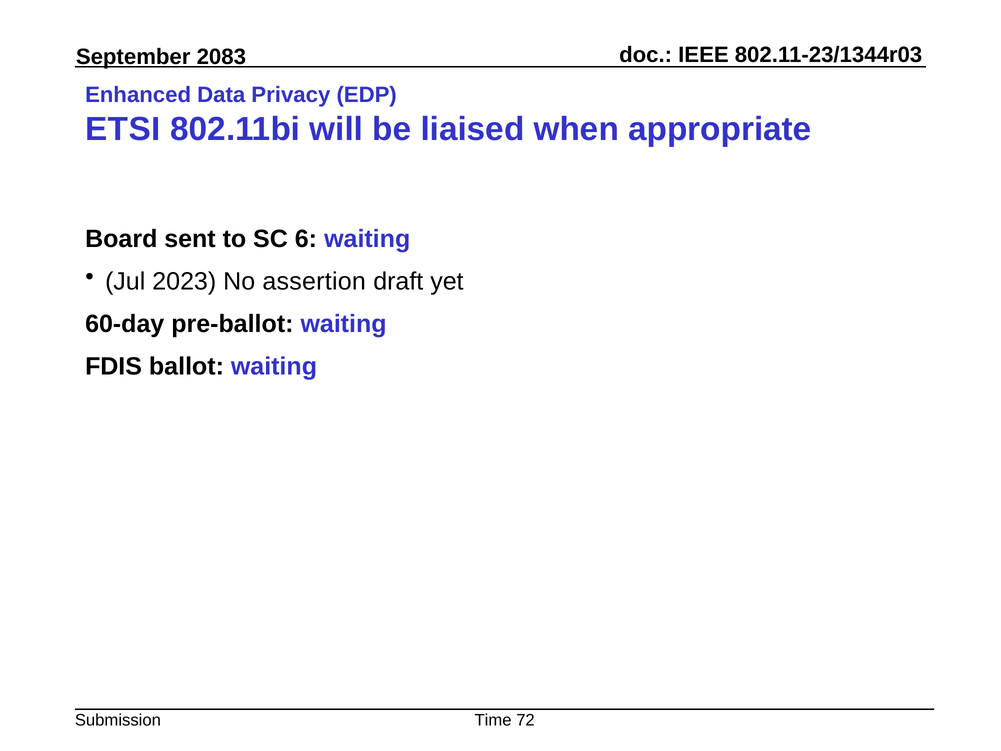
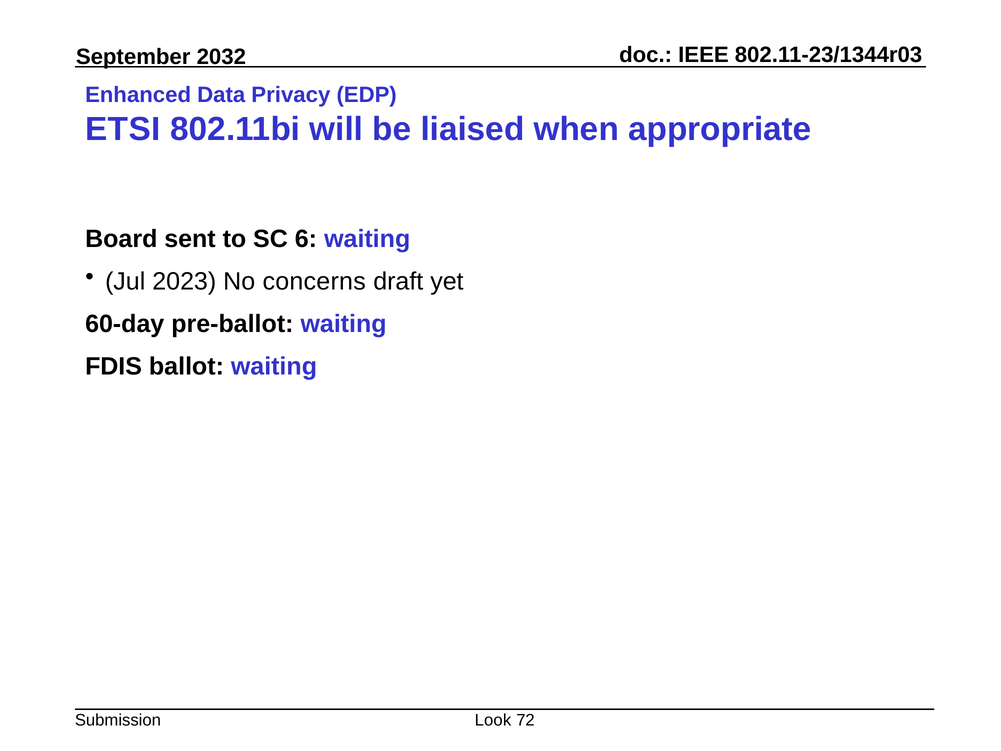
2083: 2083 -> 2032 (221, 57)
assertion: assertion -> concerns (314, 281)
Time: Time -> Look (493, 720)
